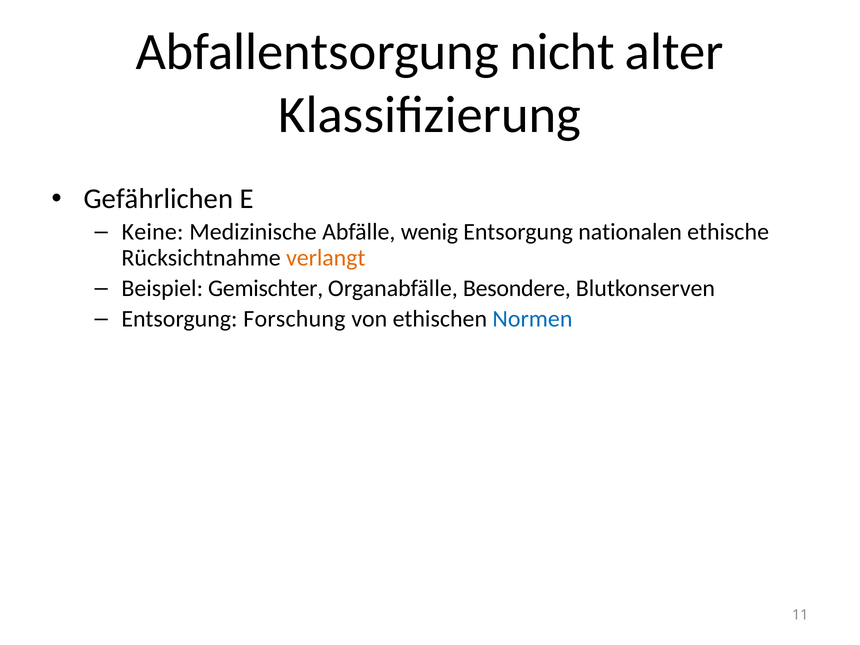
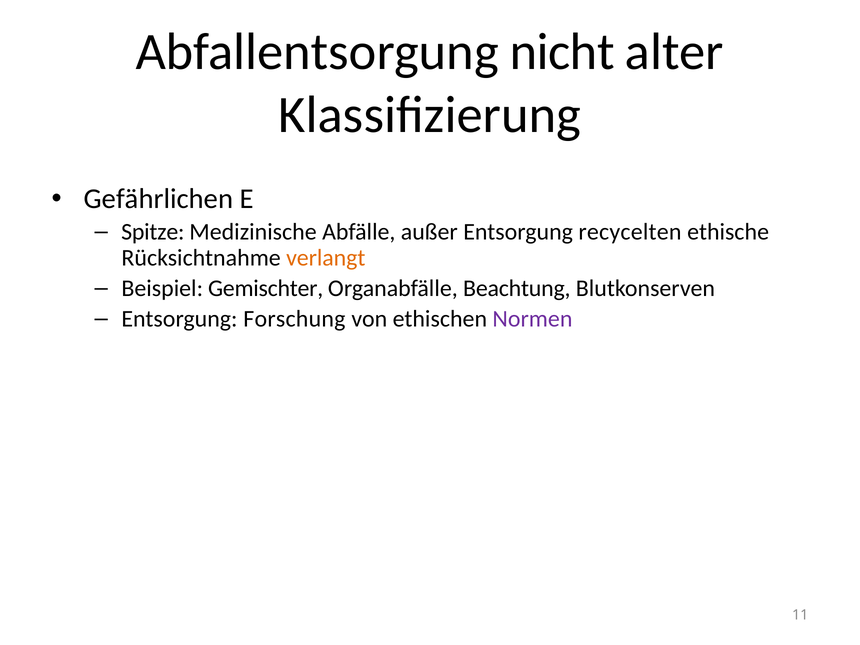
Keine: Keine -> Spitze (153, 232)
wenig: wenig -> außer (429, 232)
nationalen: nationalen -> recycelten (630, 232)
Besondere: Besondere -> Beachtung (517, 288)
Normen colour: blue -> purple (532, 319)
